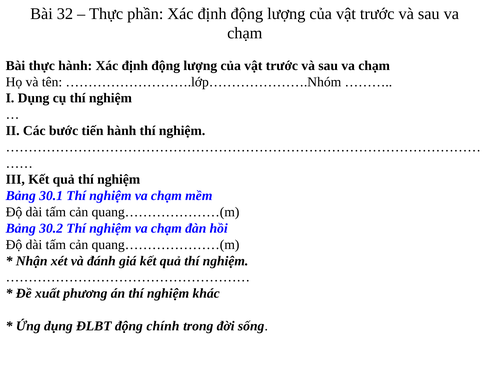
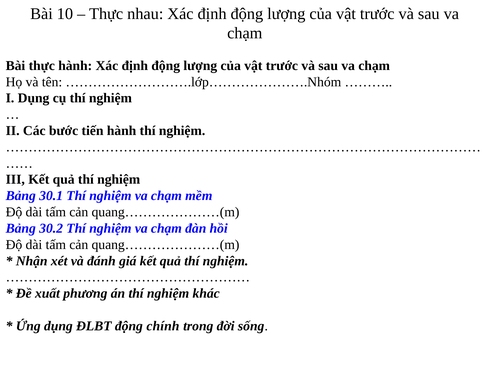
32: 32 -> 10 (65, 14)
phần: phần -> nhau (145, 14)
